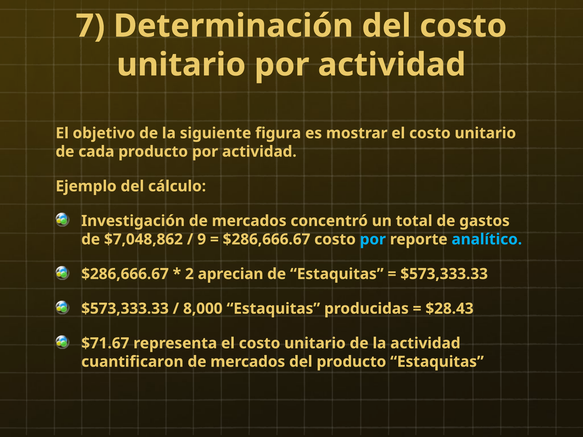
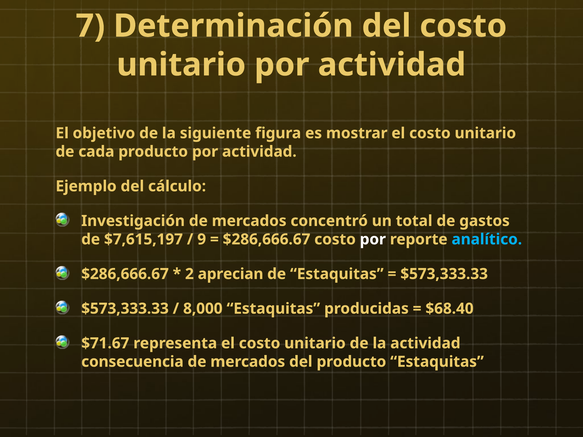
$7,048,862: $7,048,862 -> $7,615,197 (143, 239)
por colour: light blue -> white (373, 239)
$28.43: $28.43 -> $68.40 (450, 309)
cuantificaron: cuantificaron -> consecuencia (132, 362)
